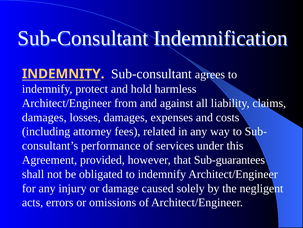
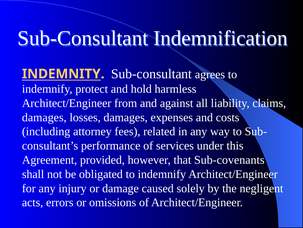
Sub-guarantees: Sub-guarantees -> Sub-covenants (229, 159)
